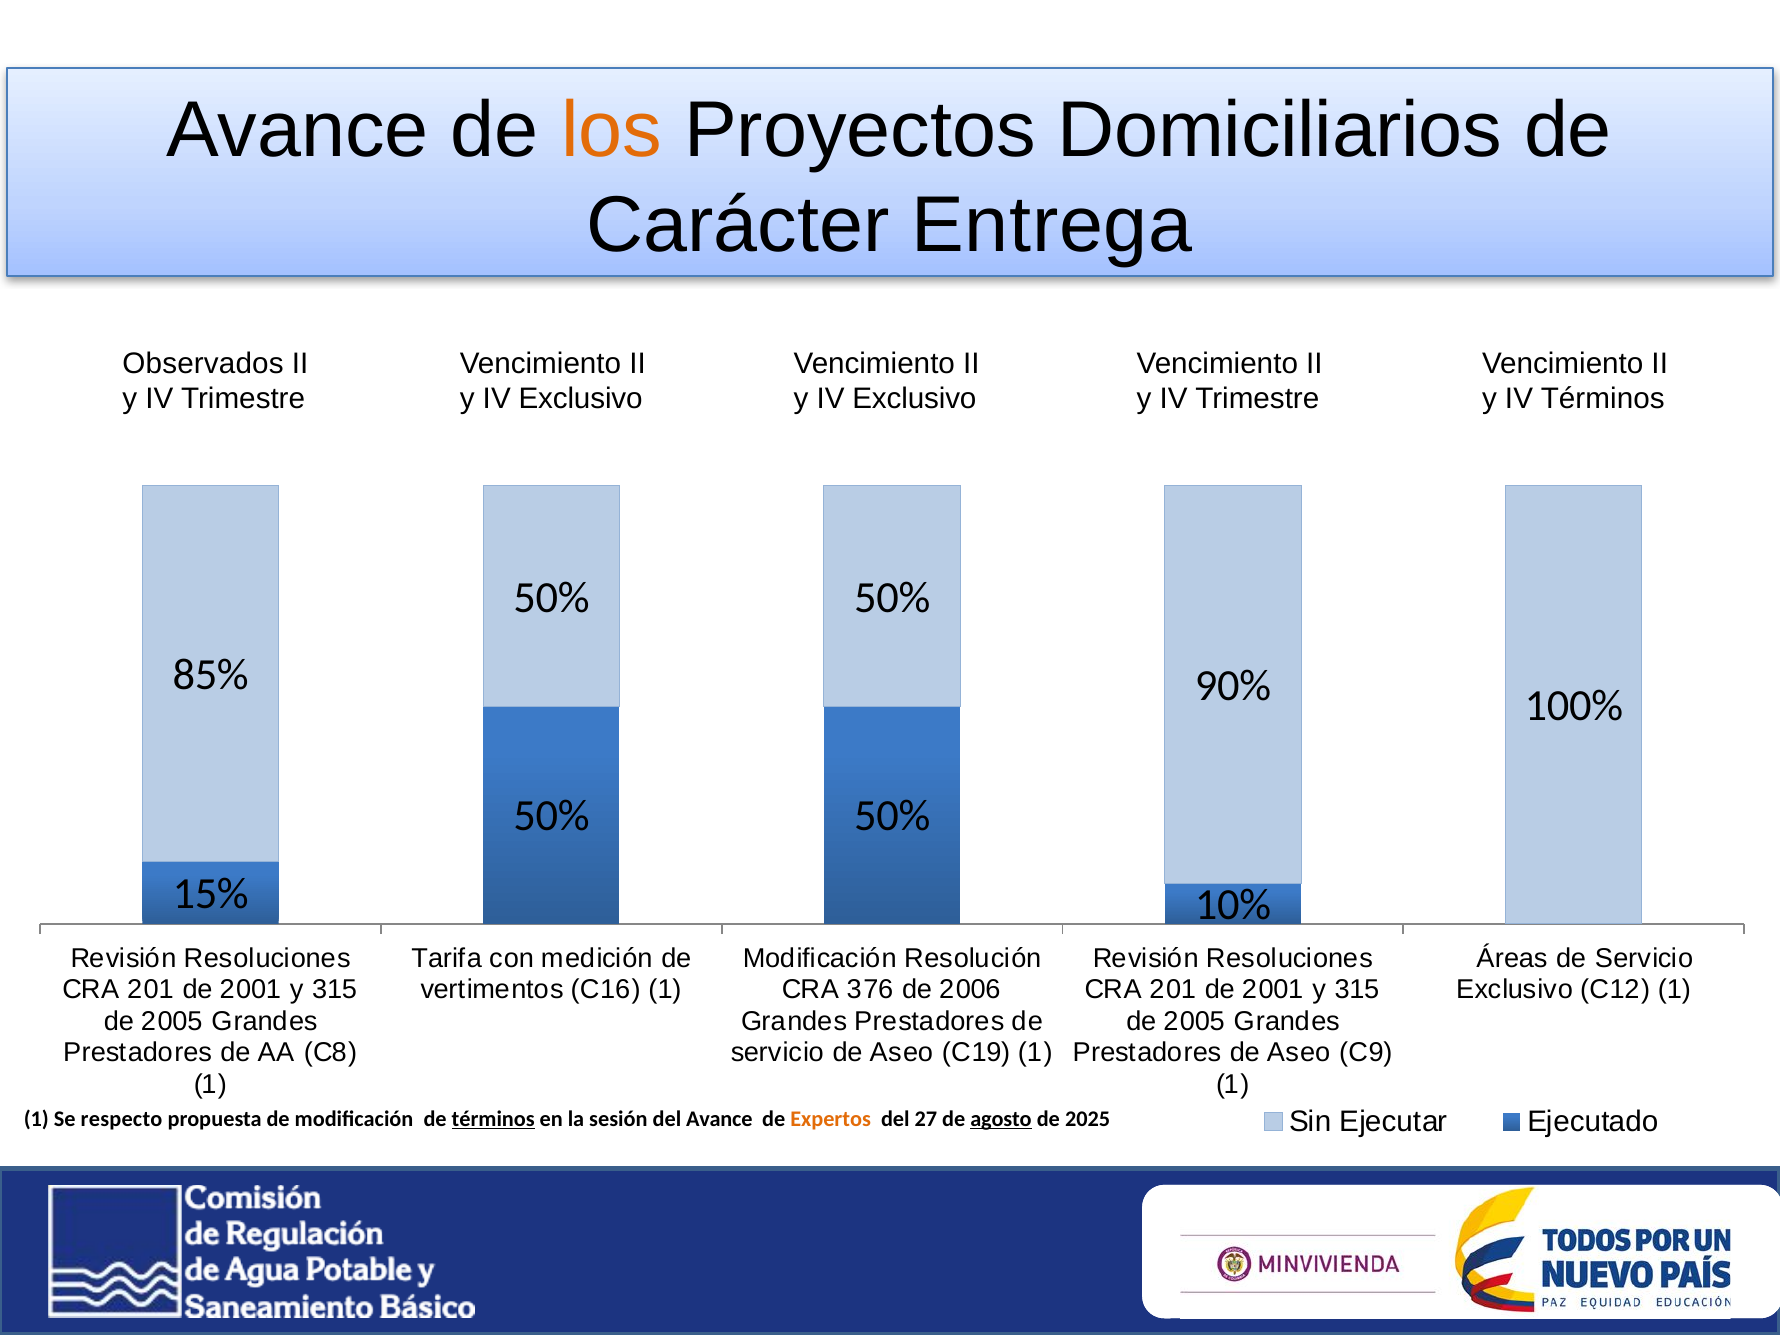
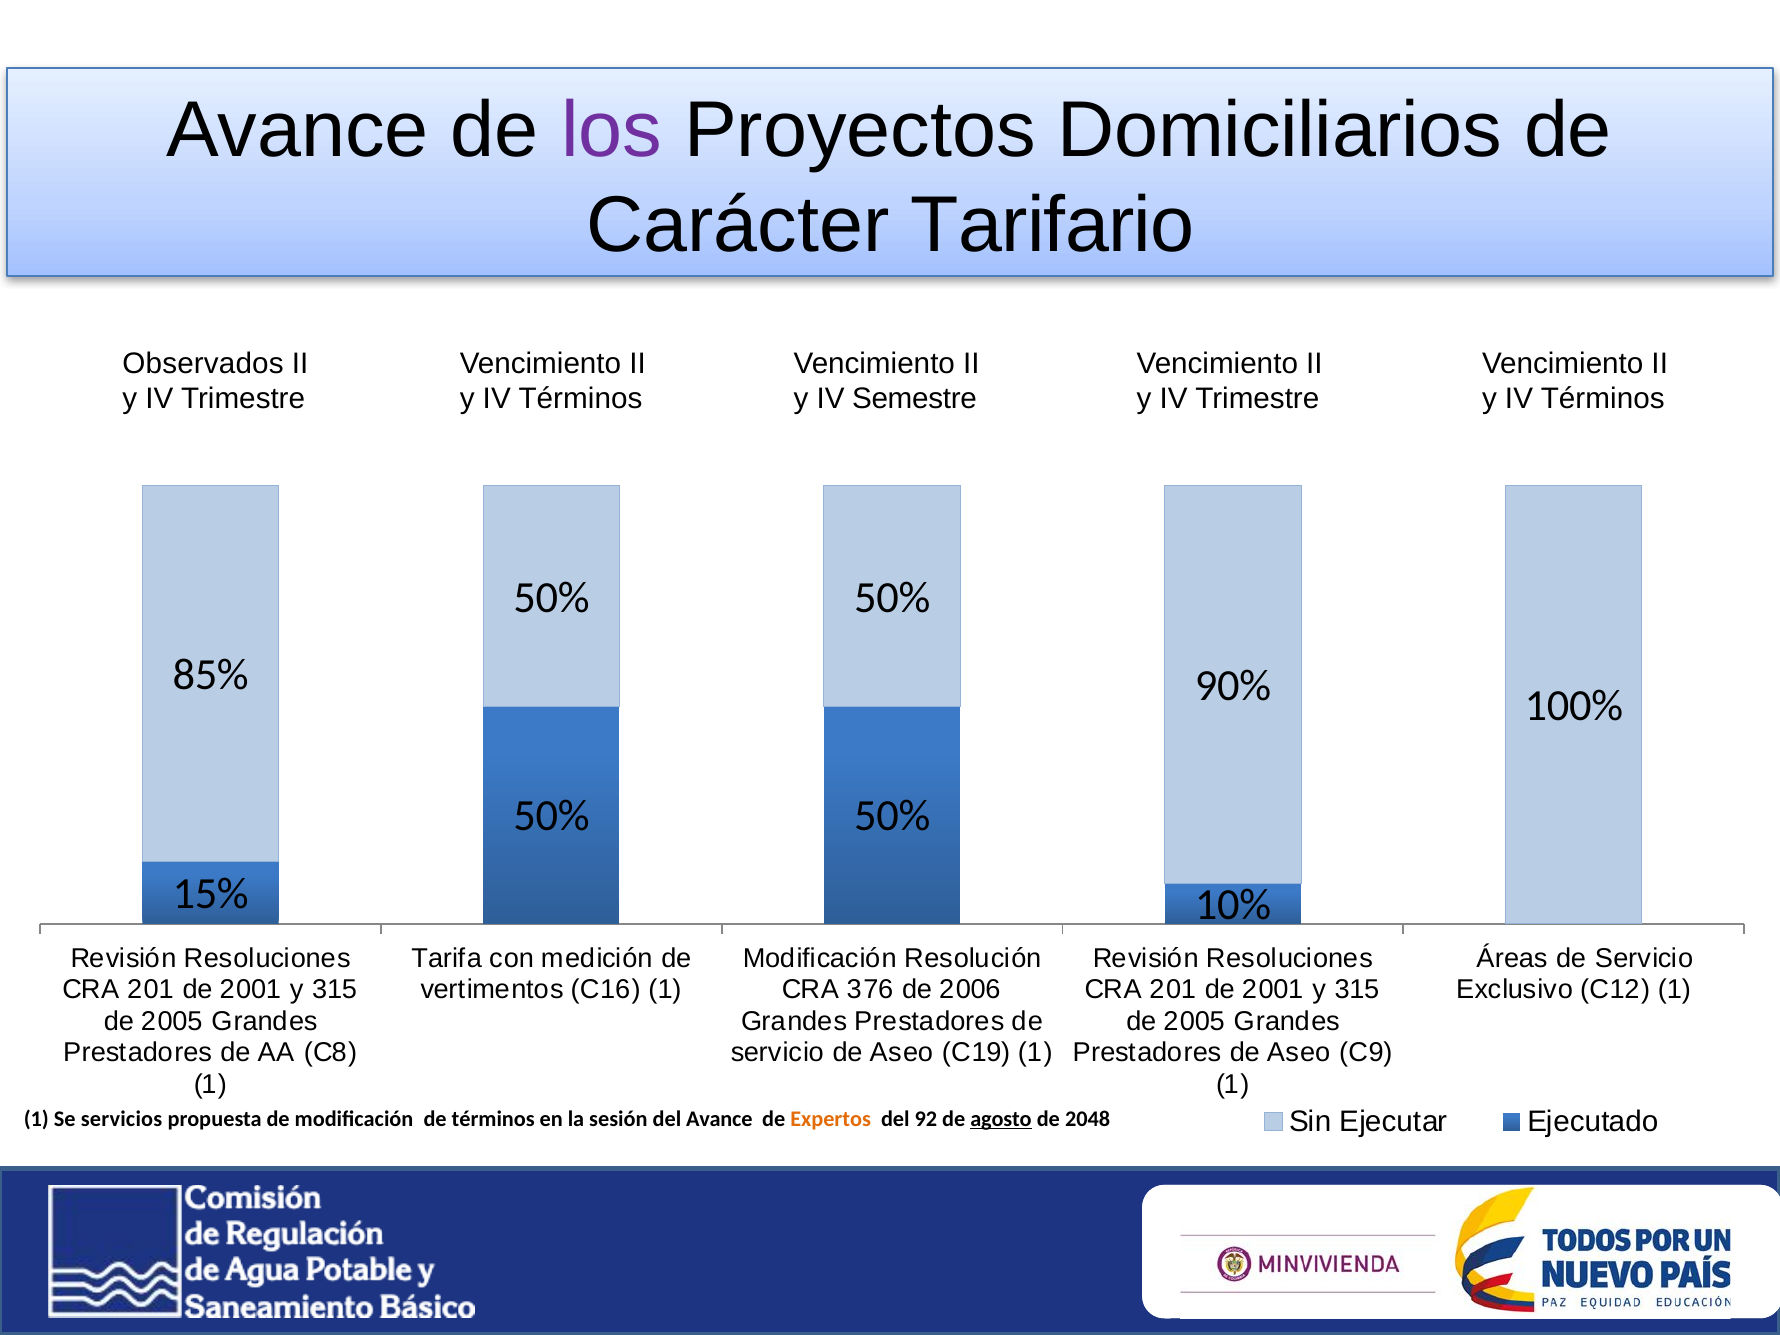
los colour: orange -> purple (612, 130)
Entrega: Entrega -> Tarifario (1053, 225)
Exclusivo: Exclusivo -> Términos (580, 399)
Exclusivo: Exclusivo -> Semestre (914, 399)
respecto: respecto -> servicios (122, 1119)
términos underline: present -> none (493, 1119)
27: 27 -> 92 (926, 1119)
2025: 2025 -> 2048 (1088, 1119)
